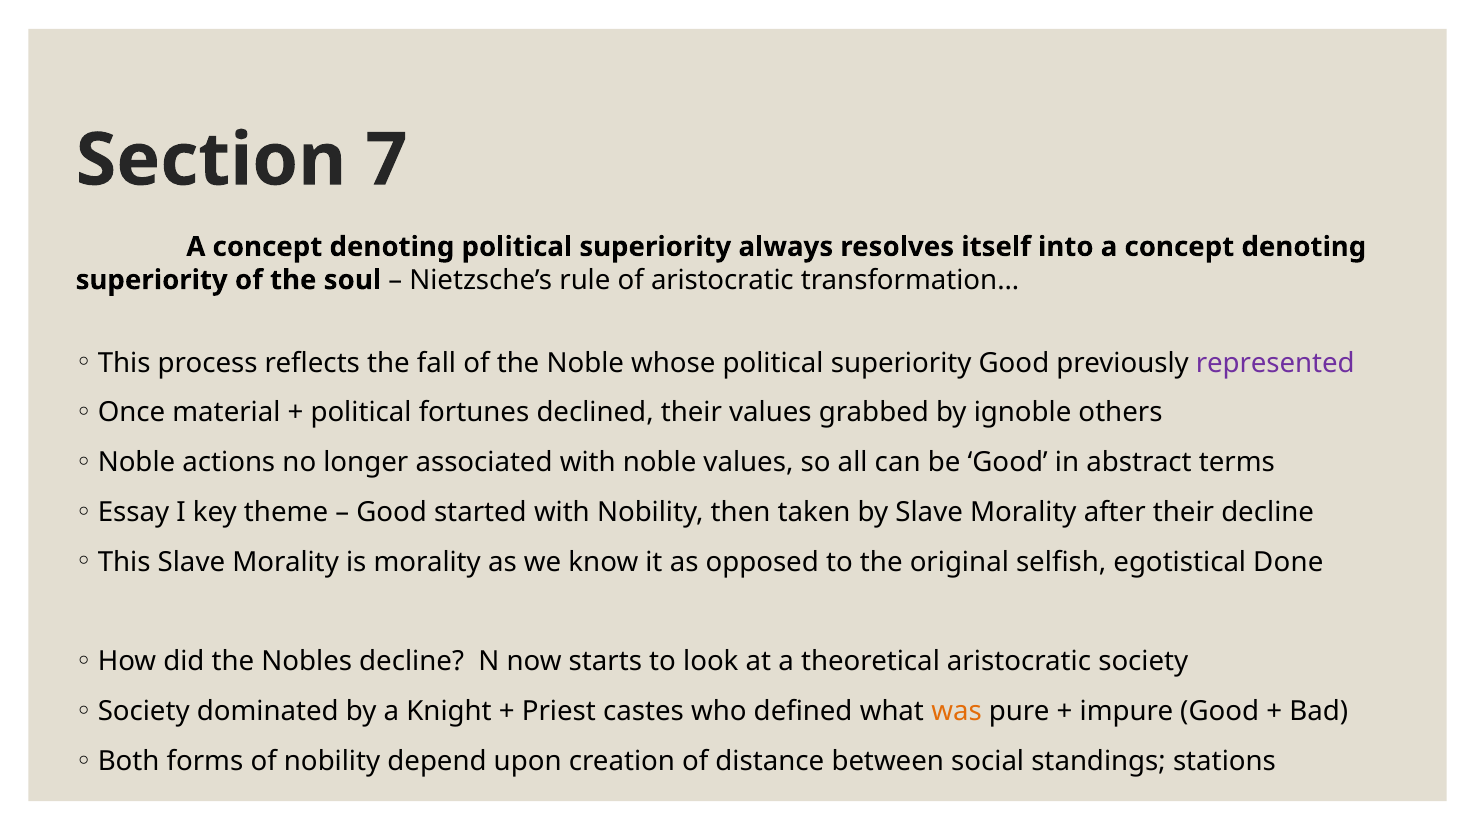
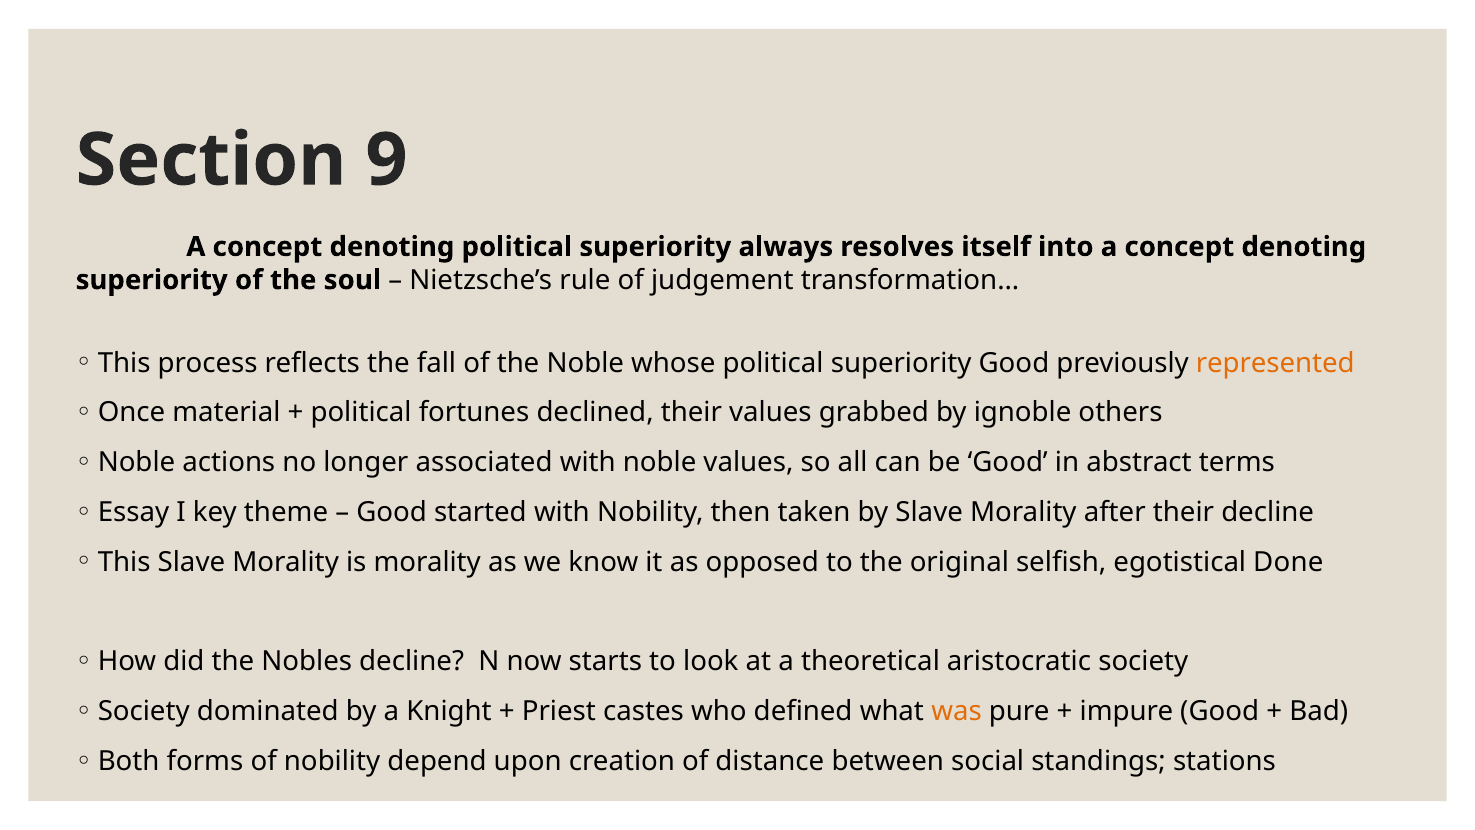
7: 7 -> 9 (386, 160)
of aristocratic: aristocratic -> judgement (722, 280)
represented colour: purple -> orange (1275, 363)
